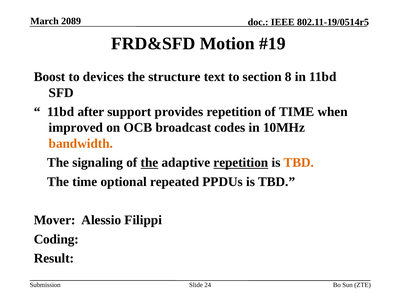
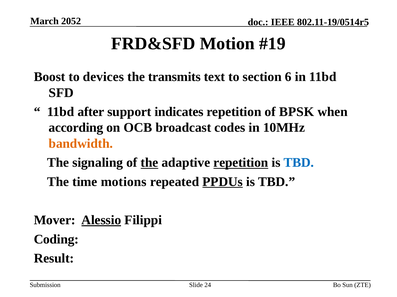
2089: 2089 -> 2052 (71, 21)
structure: structure -> transmits (175, 77)
8: 8 -> 6 (288, 77)
provides: provides -> indicates (179, 112)
of TIME: TIME -> BPSK (297, 112)
improved: improved -> according (76, 128)
TBD colour: orange -> blue (299, 163)
optional: optional -> motions (124, 182)
PPDUs underline: none -> present (223, 182)
Alessio underline: none -> present (101, 221)
